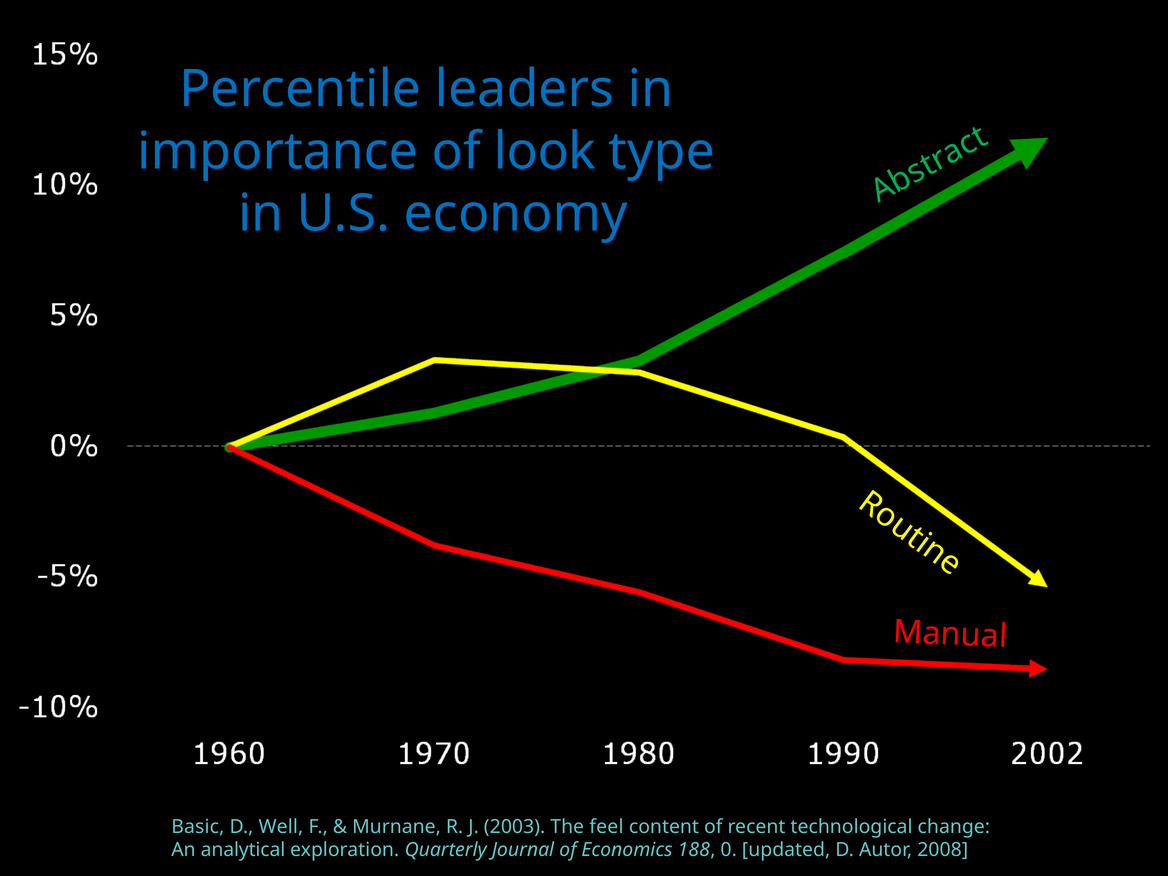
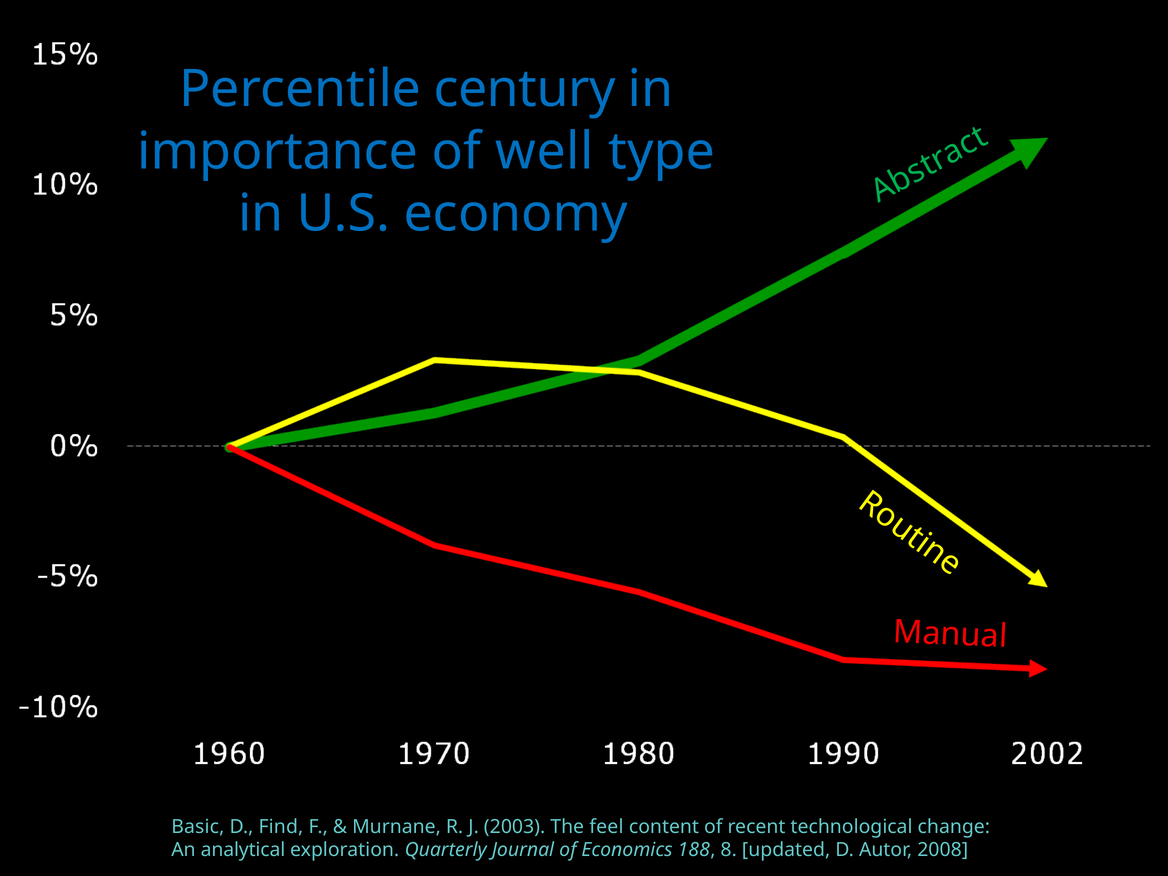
leaders: leaders -> century (525, 89)
look: look -> well (544, 151)
Well: Well -> Find (281, 827)
0: 0 -> 8 (729, 850)
